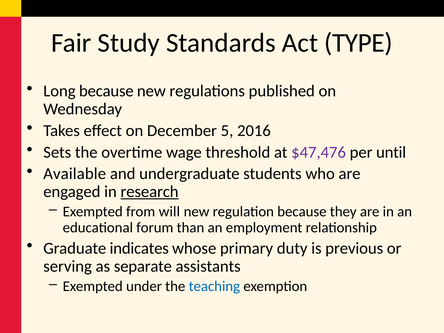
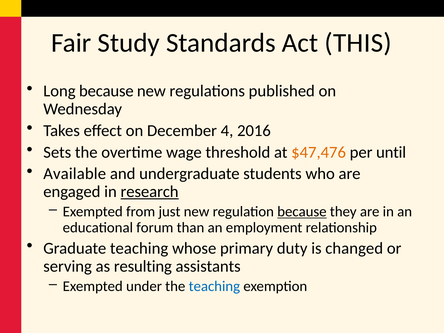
TYPE: TYPE -> THIS (358, 43)
5: 5 -> 4 (227, 131)
$47,476 colour: purple -> orange (319, 152)
will: will -> just (169, 212)
because underline: none -> present (302, 212)
Graduate indicates: indicates -> teaching (139, 248)
previous: previous -> changed (354, 248)
separate: separate -> resulting (143, 266)
